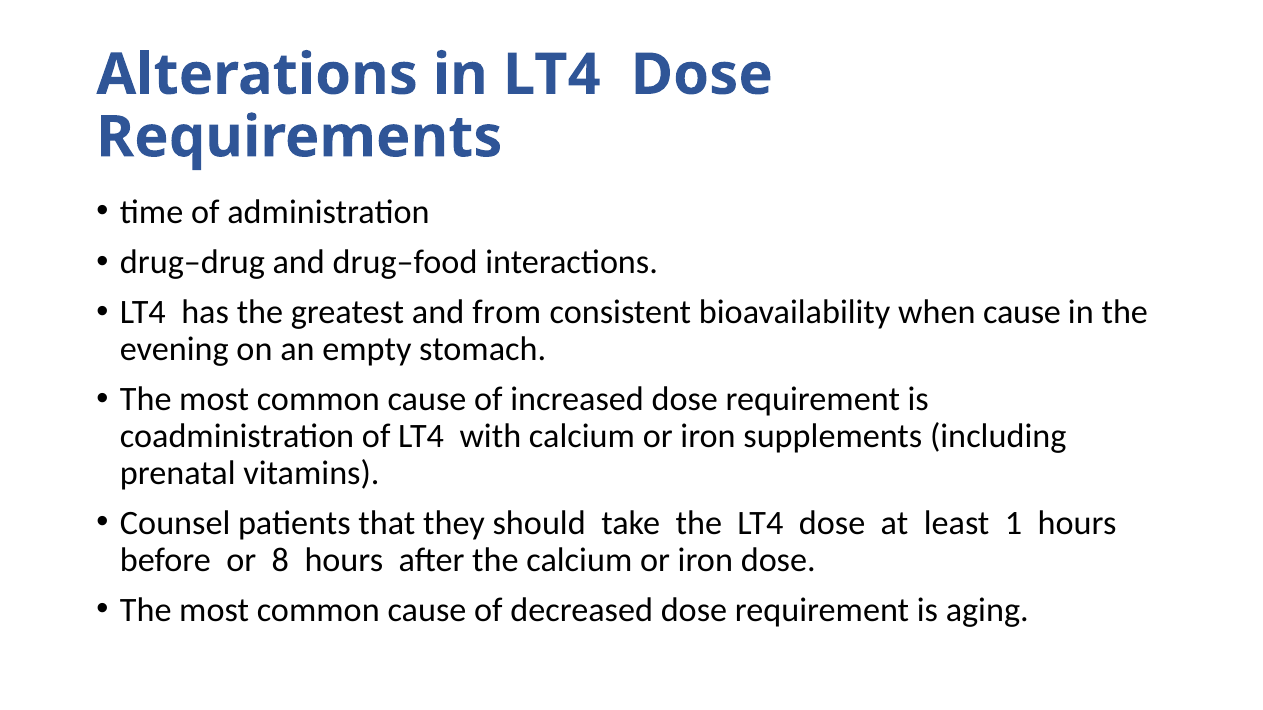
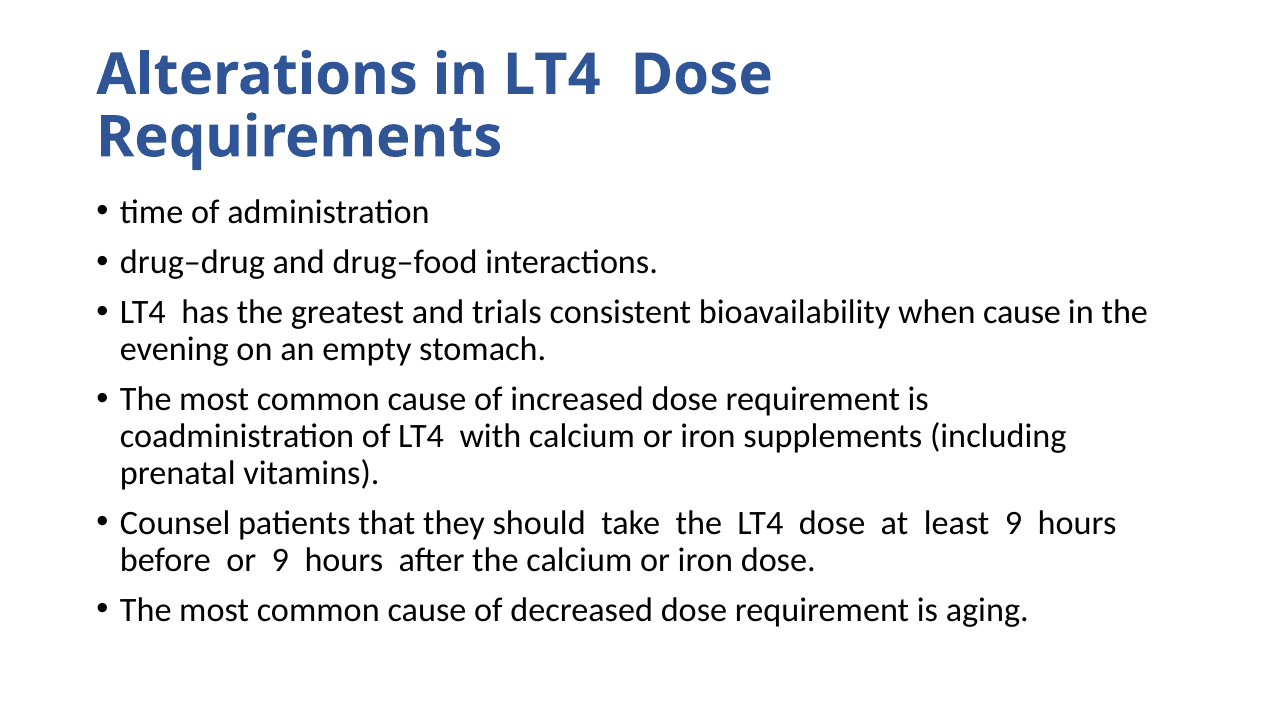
from: from -> trials (507, 312)
least 1: 1 -> 9 (1014, 523)
or 8: 8 -> 9 (280, 560)
